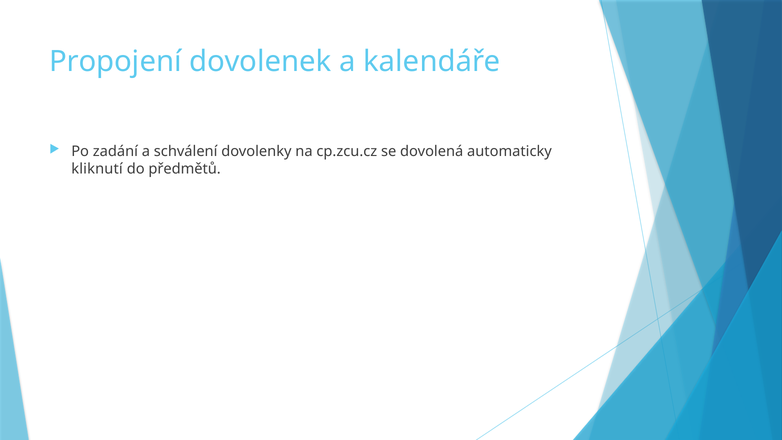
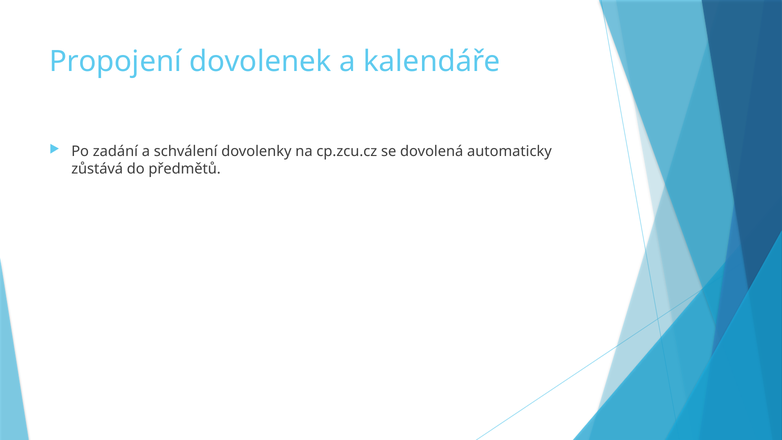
kliknutí: kliknutí -> zůstává (97, 169)
